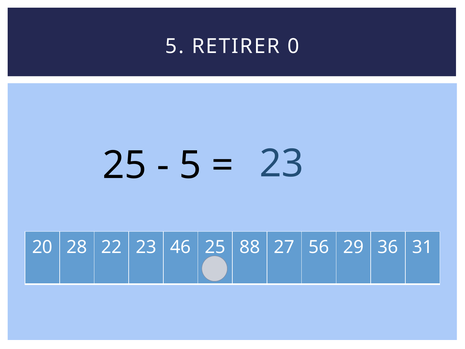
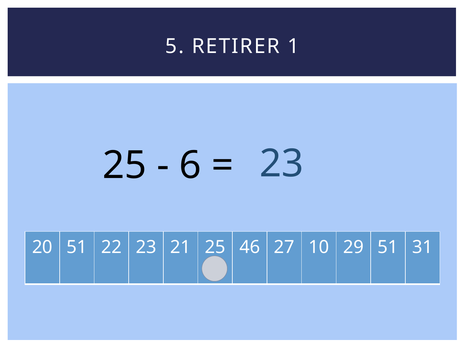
0: 0 -> 1 (294, 46)
5: 5 -> 6 (190, 165)
20 28: 28 -> 51 (77, 247)
46: 46 -> 21 (181, 247)
88: 88 -> 46 (250, 247)
56: 56 -> 10 (319, 247)
29 36: 36 -> 51 (388, 247)
